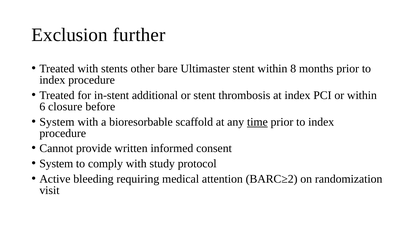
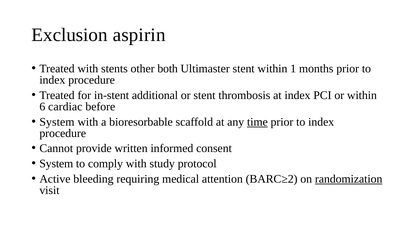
further: further -> aspirin (139, 35)
bare: bare -> both (168, 69)
8: 8 -> 1 (293, 69)
closure: closure -> cardiac (65, 107)
randomization underline: none -> present (349, 179)
